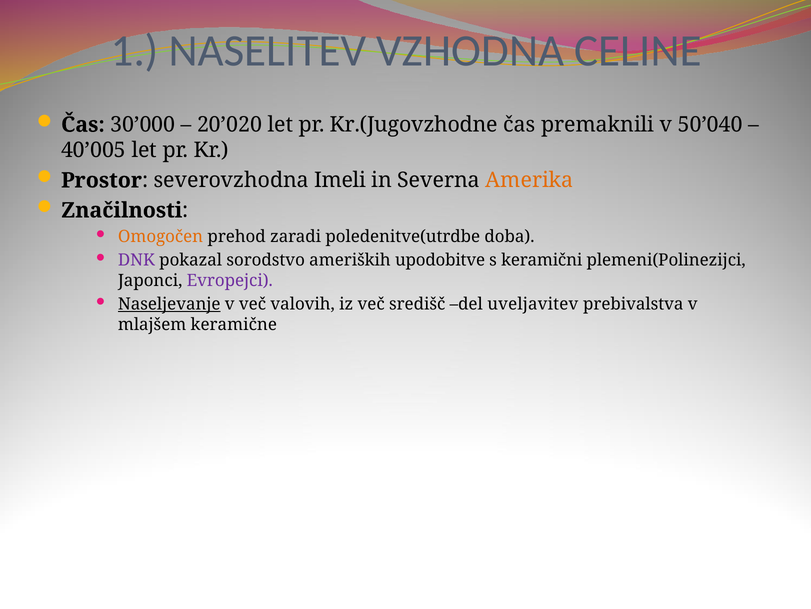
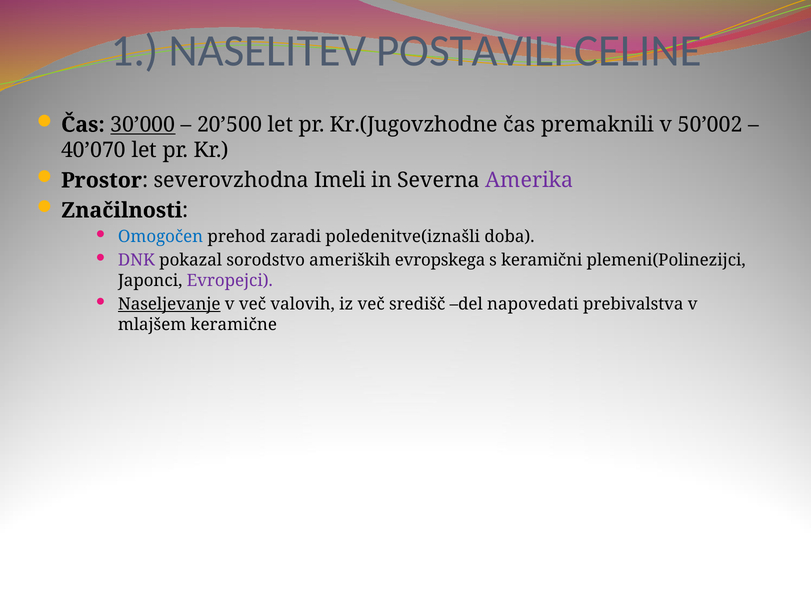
VZHODNA: VZHODNA -> POSTAVILI (470, 51)
30’000 underline: none -> present (143, 125)
20’020: 20’020 -> 20’500 (230, 125)
50’040: 50’040 -> 50’002 (710, 125)
40’005: 40’005 -> 40’070 (94, 150)
Amerika colour: orange -> purple (529, 180)
Omogočen colour: orange -> blue (161, 236)
poledenitve(utrdbe: poledenitve(utrdbe -> poledenitve(iznašli (403, 236)
upodobitve: upodobitve -> evropskega (440, 260)
uveljavitev: uveljavitev -> napovedati (533, 304)
